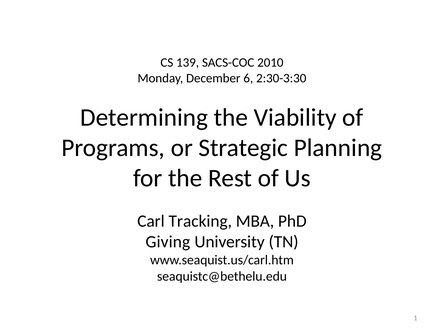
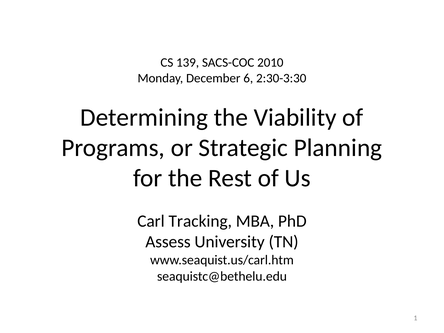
Giving: Giving -> Assess (168, 242)
